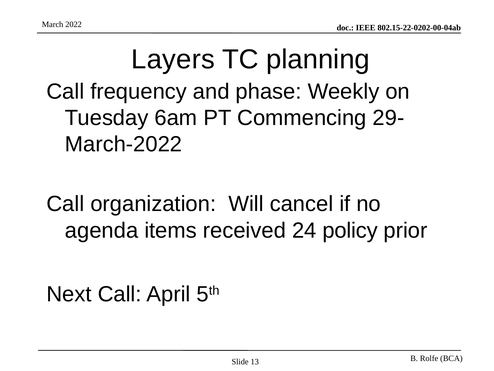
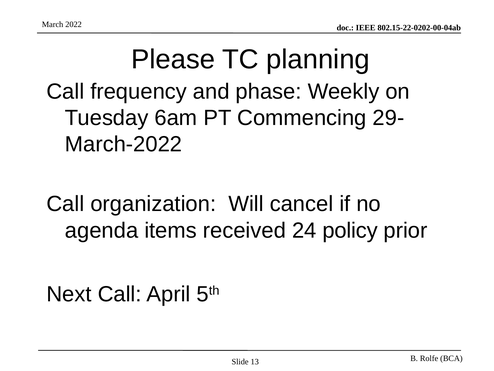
Layers: Layers -> Please (173, 59)
